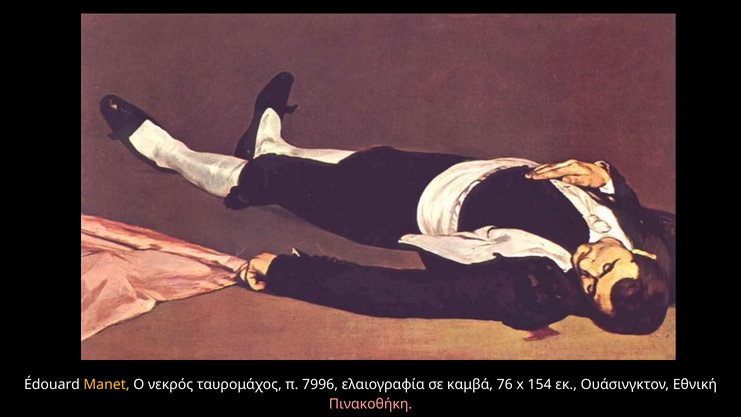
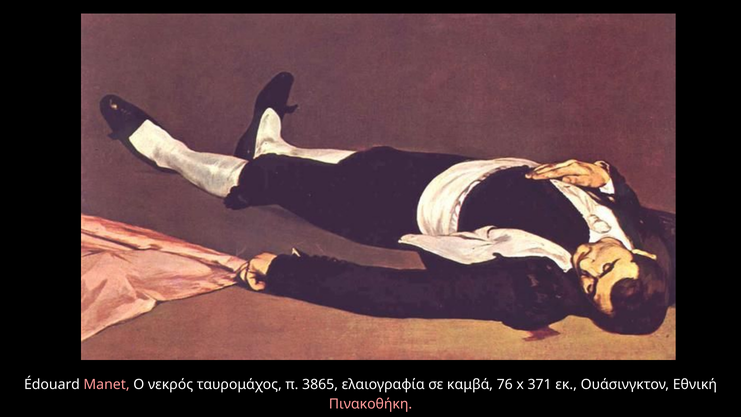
Manet colour: yellow -> pink (107, 384)
7996: 7996 -> 3865 (320, 384)
154: 154 -> 371 (540, 384)
